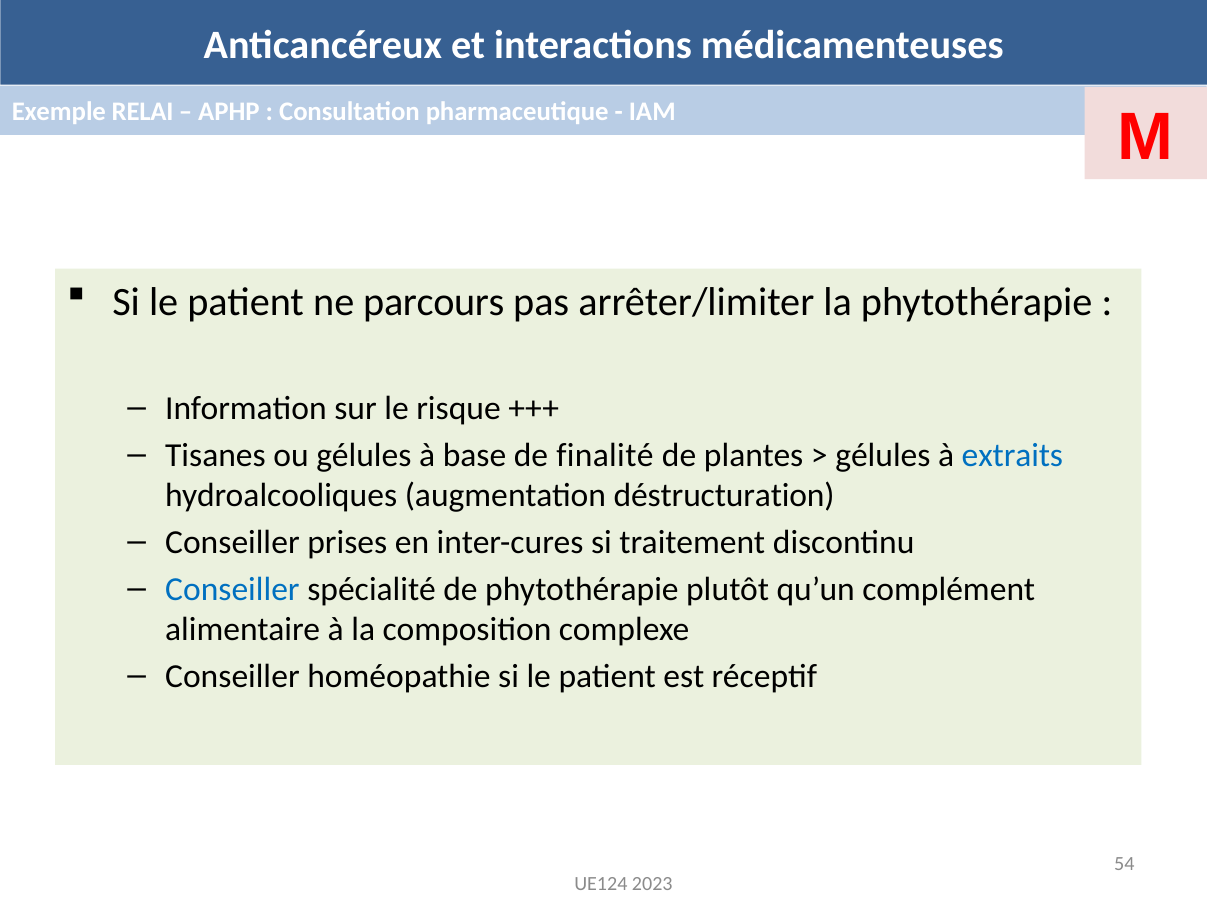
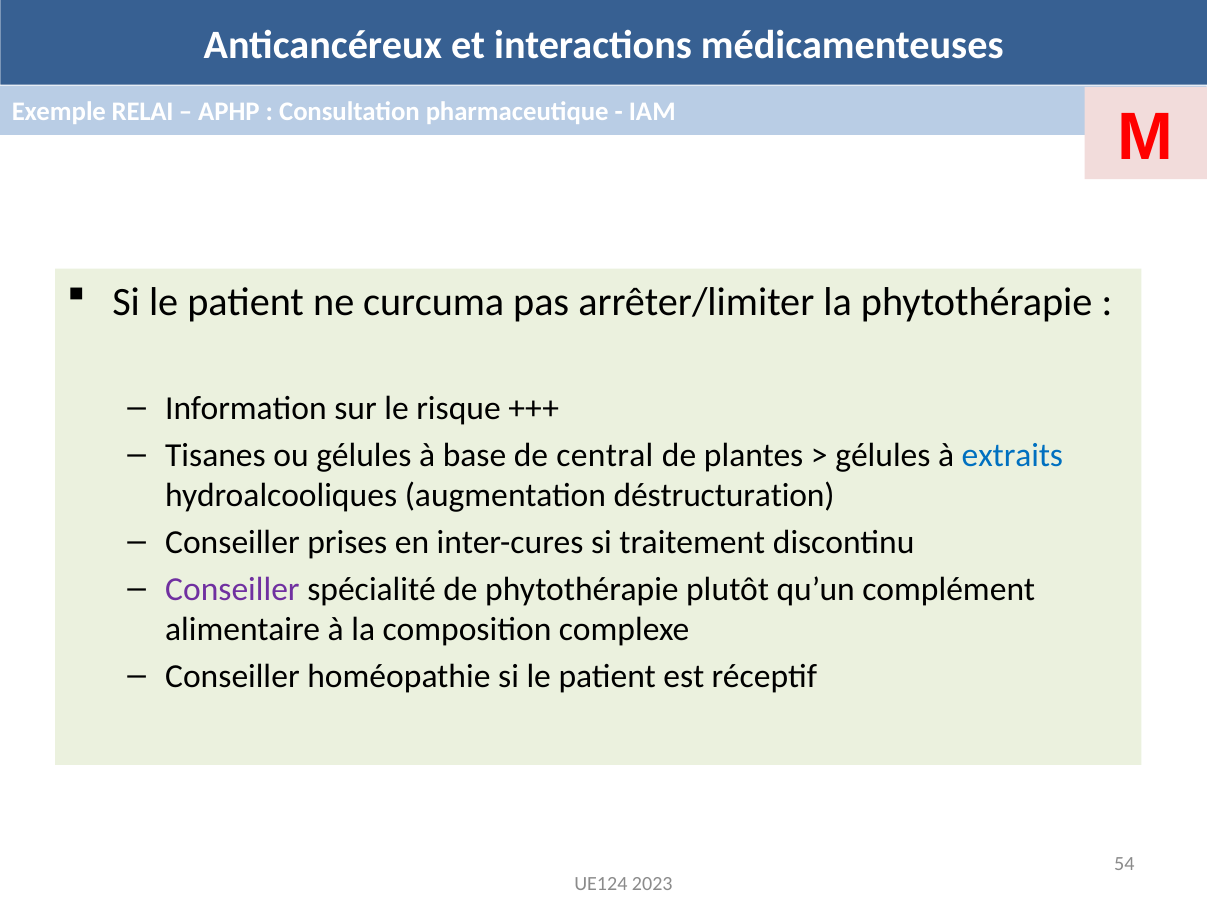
parcours: parcours -> curcuma (434, 302)
finalité: finalité -> central (605, 456)
Conseiller colour: blue -> purple (232, 590)
